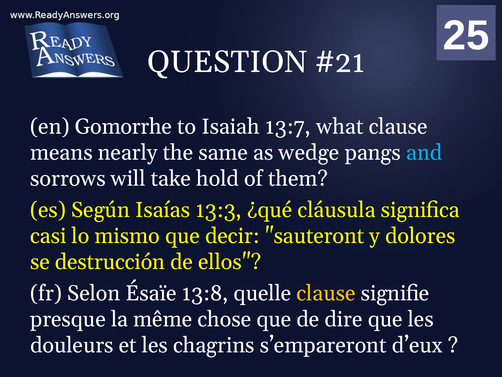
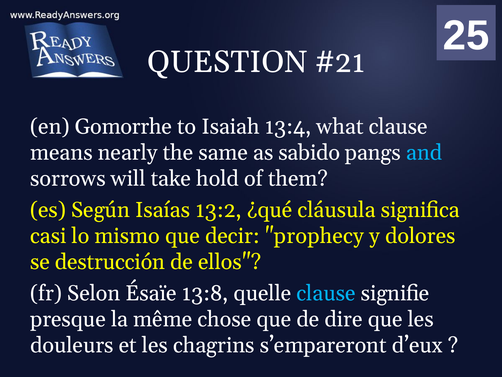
13:7: 13:7 -> 13:4 (288, 126)
wedge: wedge -> sabido (309, 152)
13:3: 13:3 -> 13:2 (219, 210)
sauteront: sauteront -> prophecy (314, 236)
clause colour: yellow -> light blue (326, 293)
